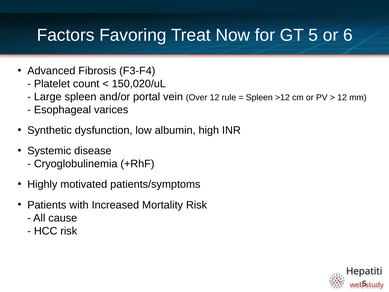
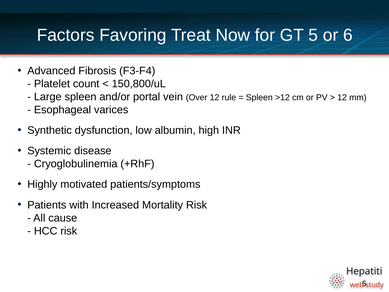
150,020/uL: 150,020/uL -> 150,800/uL (139, 84)
